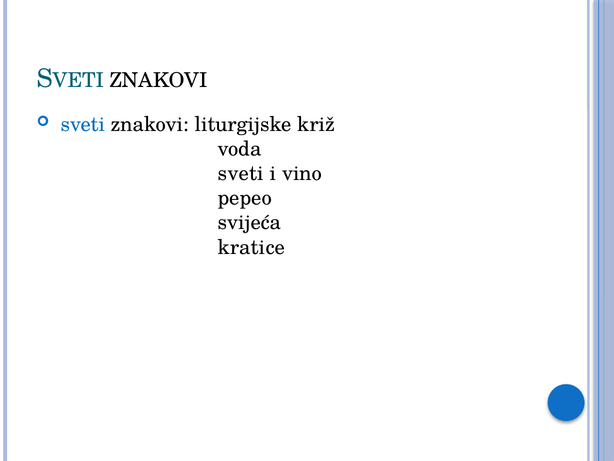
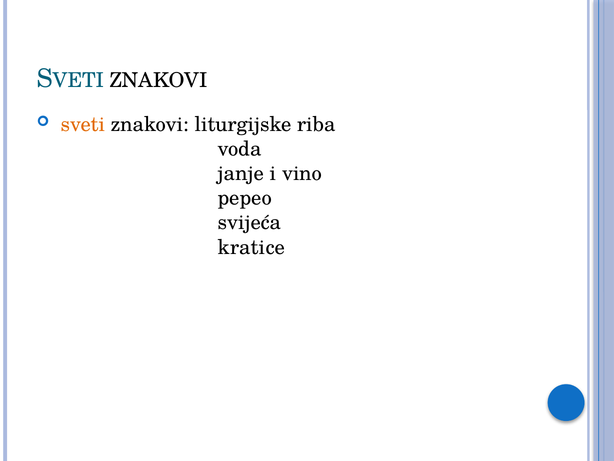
sveti colour: blue -> orange (83, 124)
križ: križ -> riba (316, 124)
sveti: sveti -> janje (241, 173)
